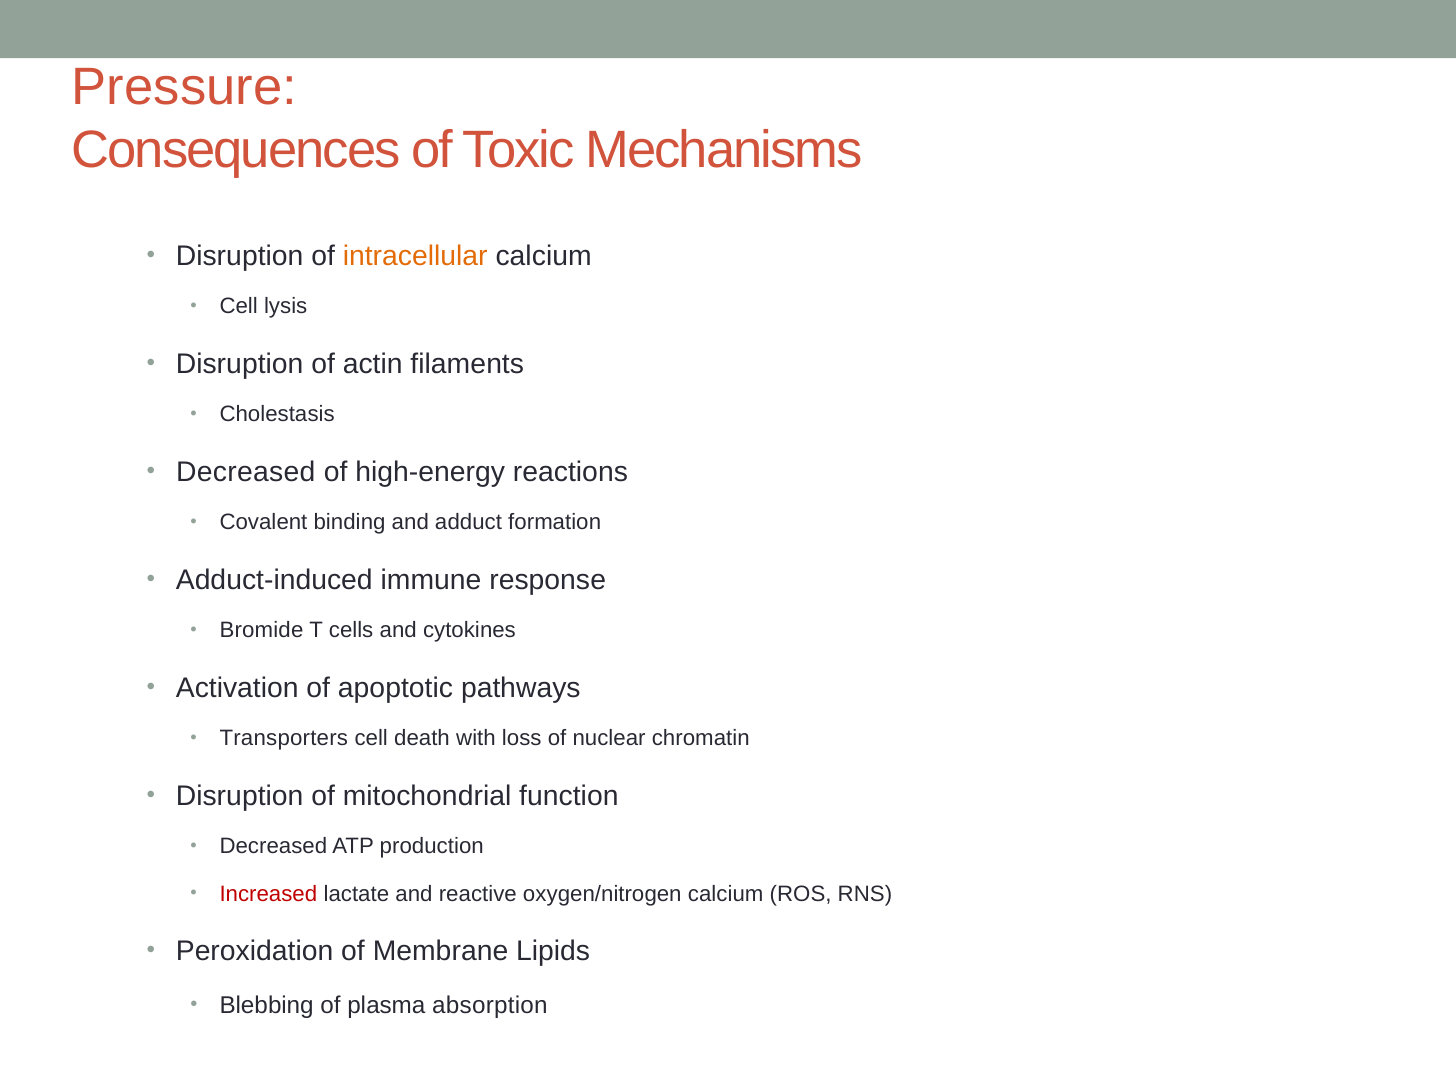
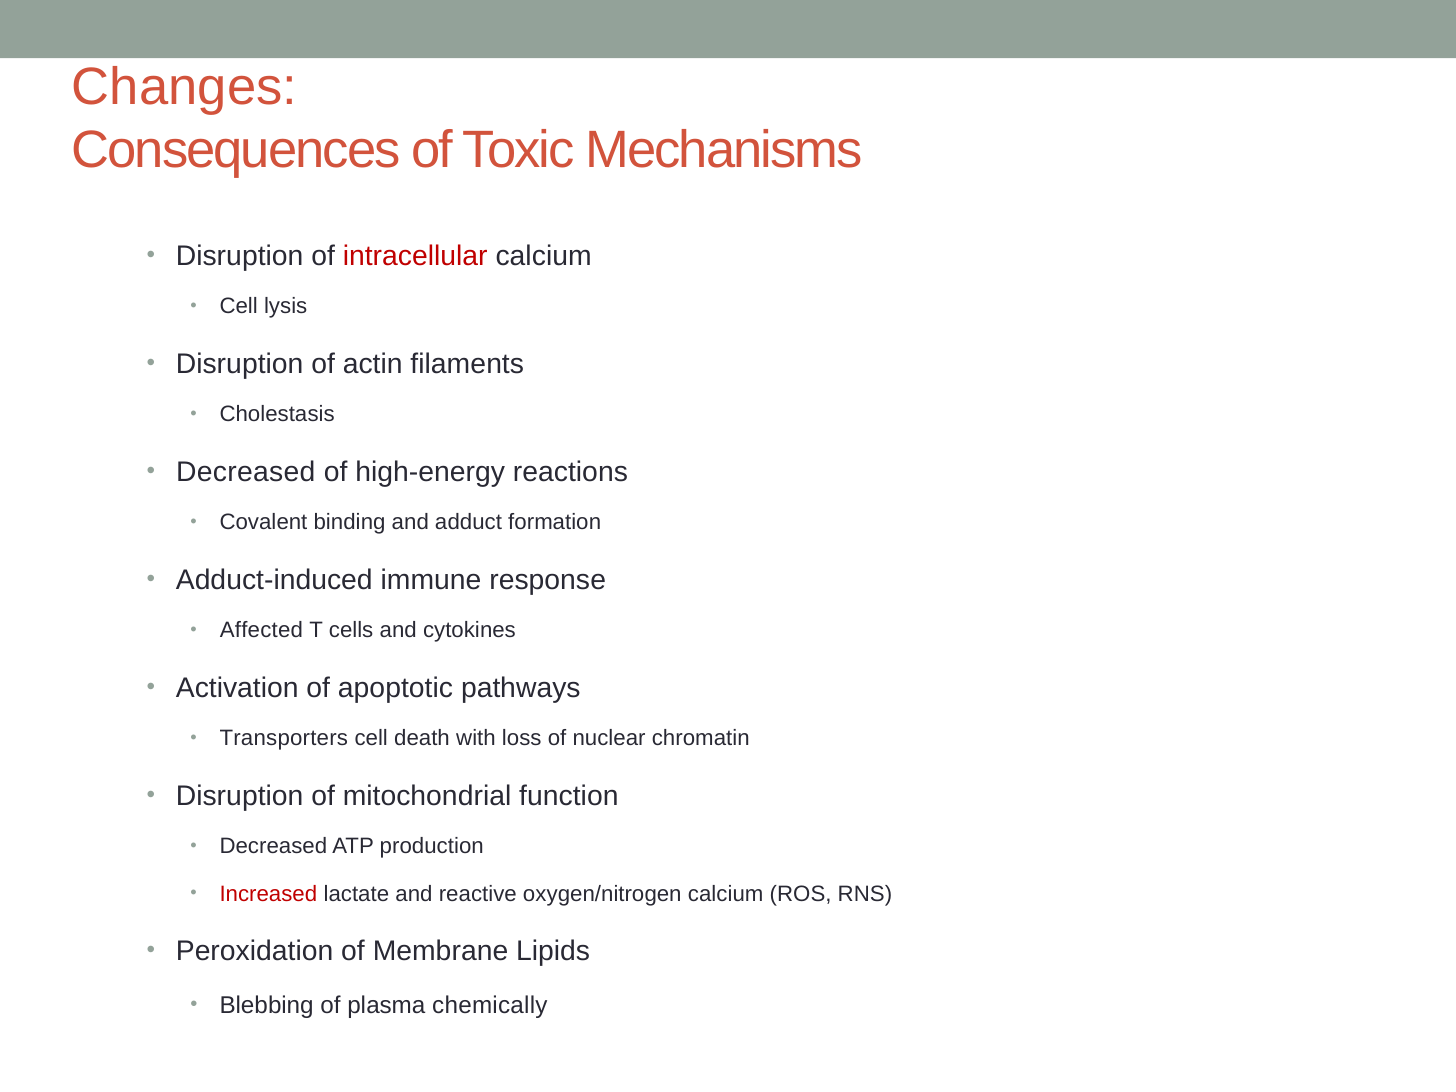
Pressure: Pressure -> Changes (185, 87)
intracellular colour: orange -> red (415, 256)
Bromide: Bromide -> Affected (261, 631)
absorption: absorption -> chemically (490, 1005)
